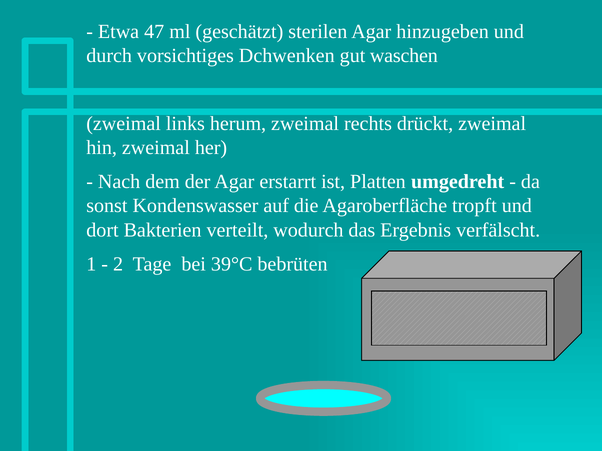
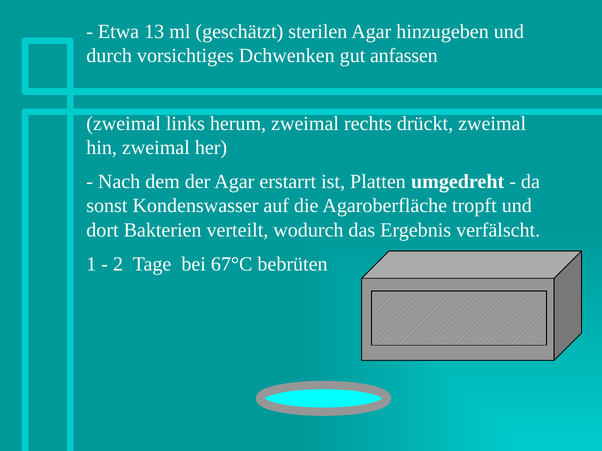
47: 47 -> 13 (154, 32)
waschen: waschen -> anfassen (404, 56)
39°C: 39°C -> 67°C (232, 264)
